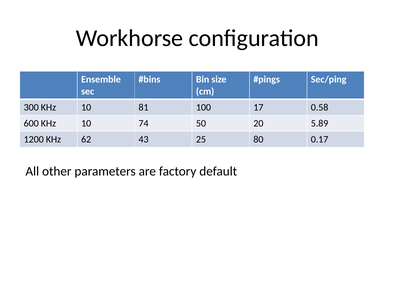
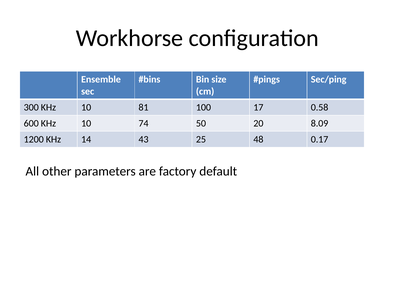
5.89: 5.89 -> 8.09 (320, 124)
62: 62 -> 14 (86, 140)
80: 80 -> 48 (258, 140)
